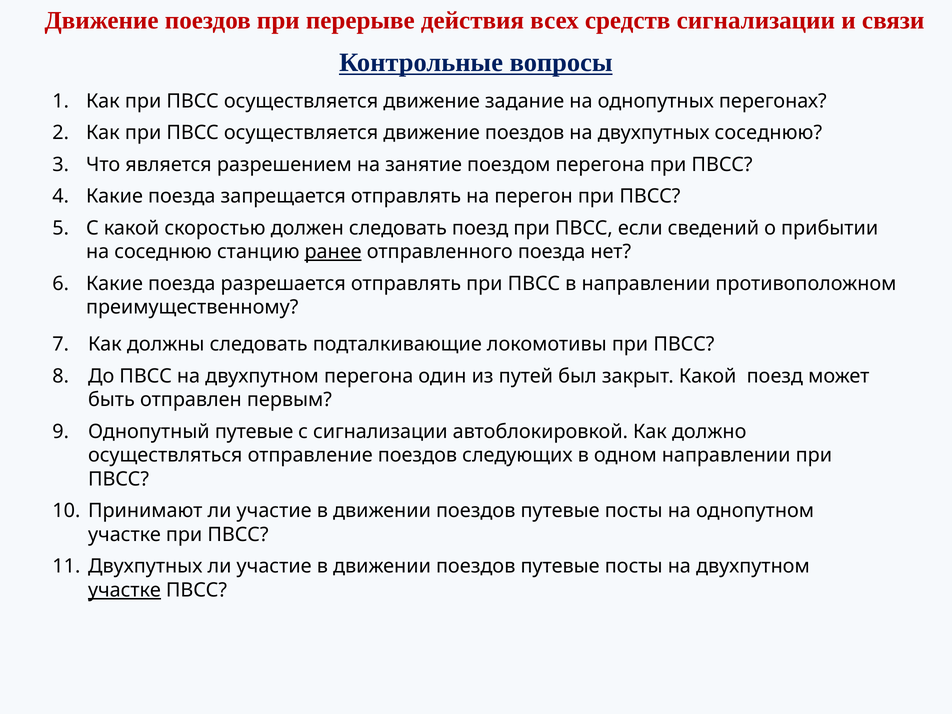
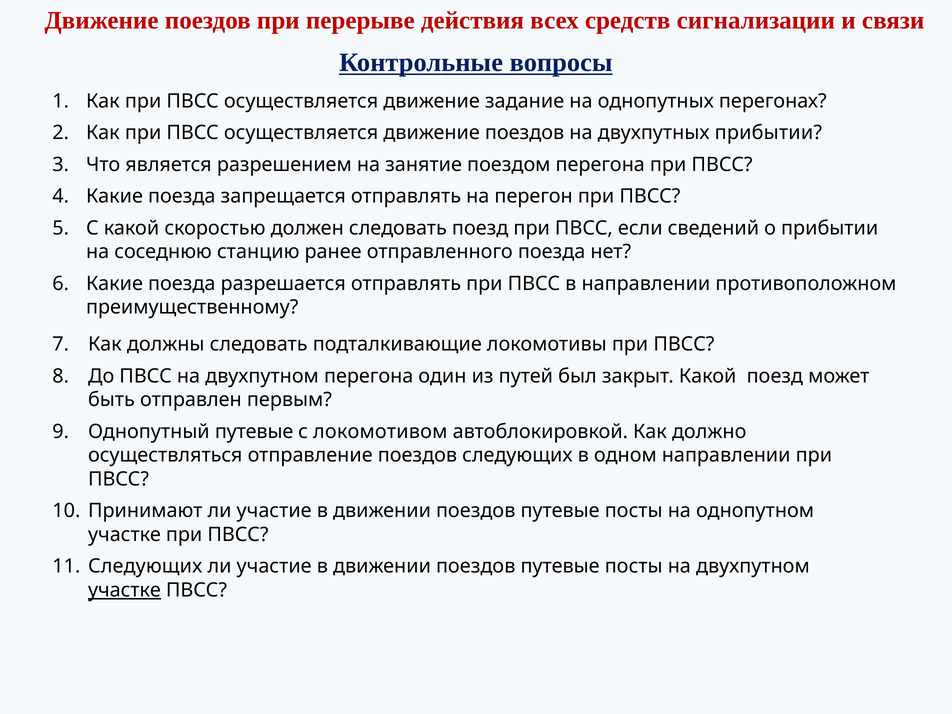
двухпутных соседнюю: соседнюю -> прибытии (768, 133)
ранее underline: present -> none (333, 252)
с сигнализации: сигнализации -> локомотивом (380, 432)
Двухпутных: Двухпутных -> Следующих (145, 566)
